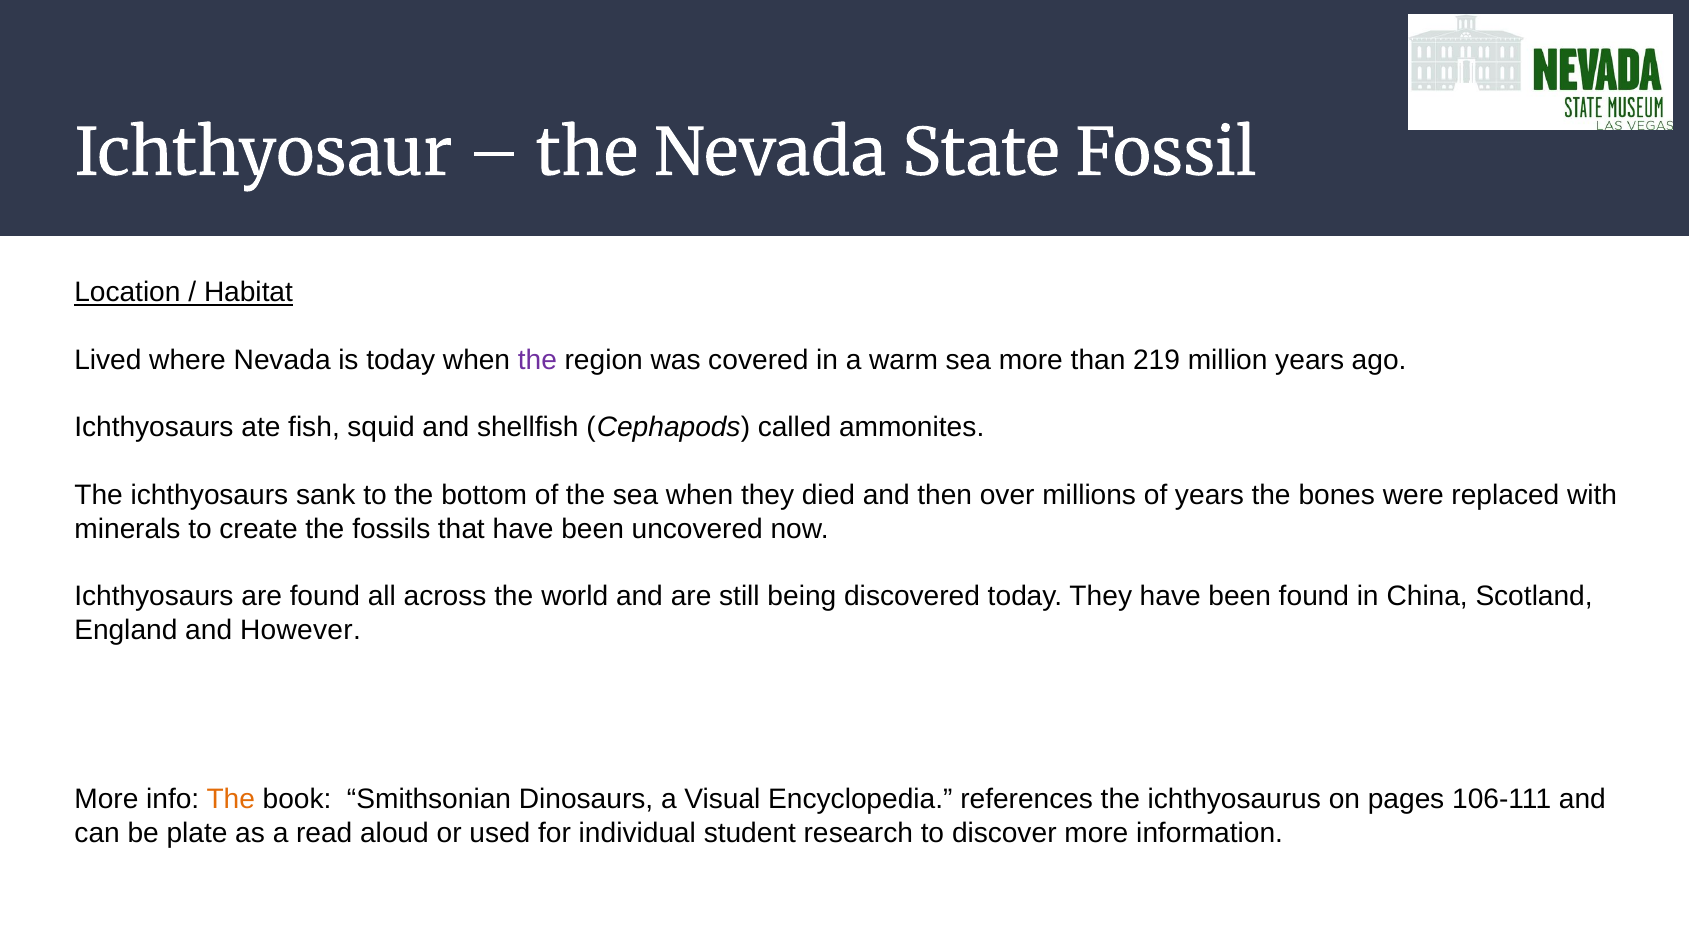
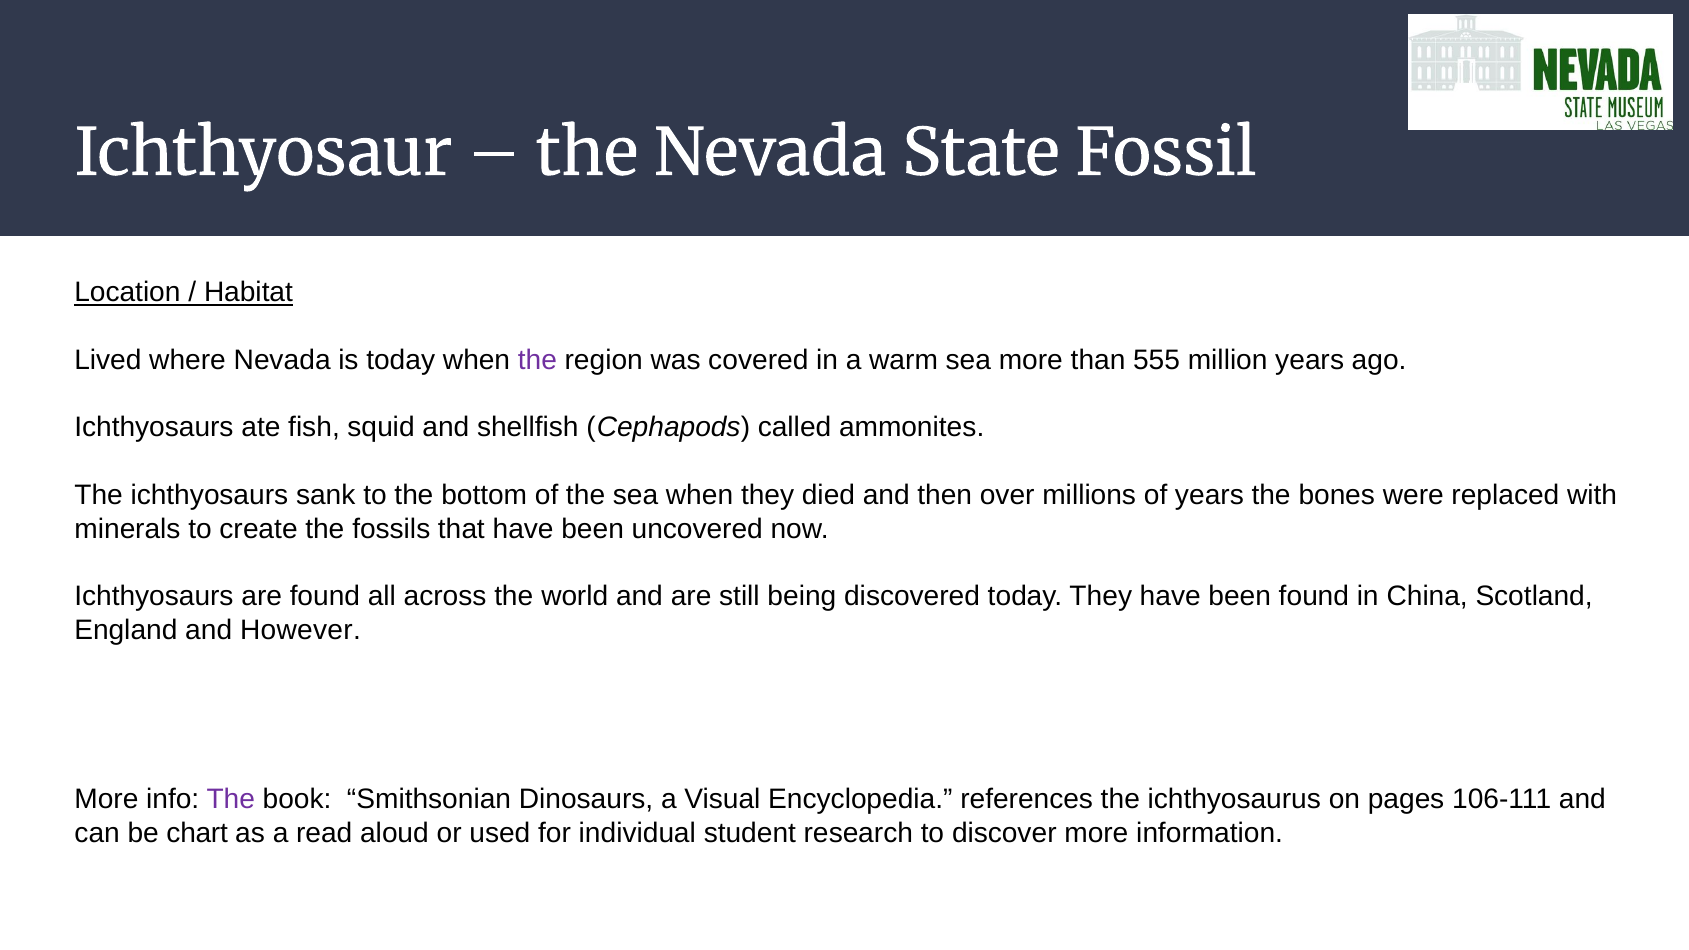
219: 219 -> 555 (1156, 360)
The colour: orange -> purple (231, 799)
plate: plate -> chart (197, 833)
